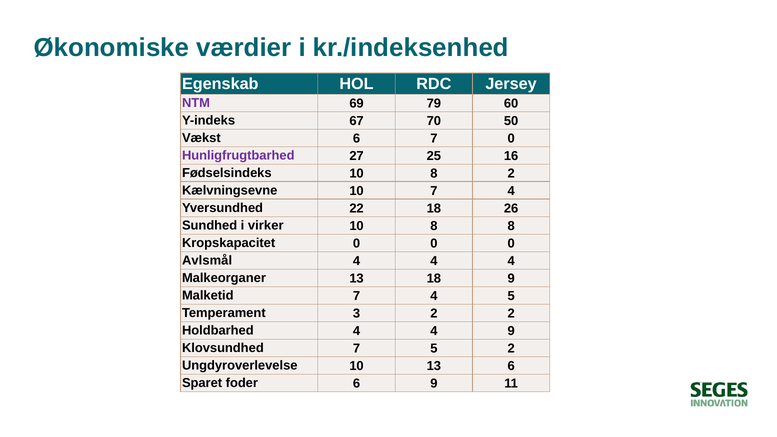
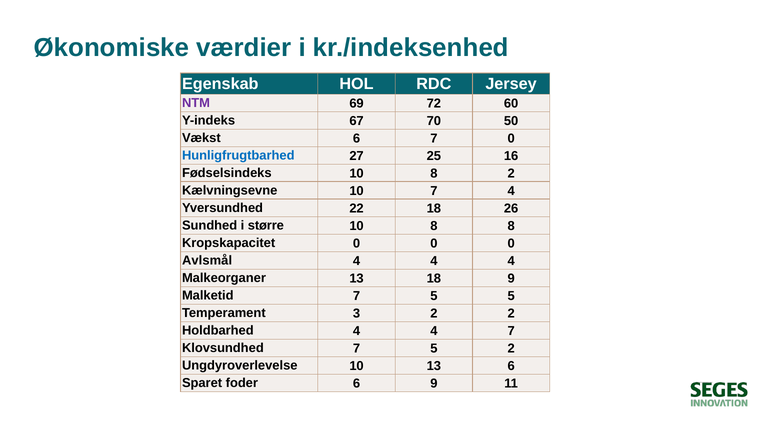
79: 79 -> 72 (434, 103)
Hunligfrugtbarhed colour: purple -> blue (238, 156)
virker: virker -> større (266, 226)
Malketid 7 4: 4 -> 5 (434, 296)
4 9: 9 -> 7 (511, 331)
